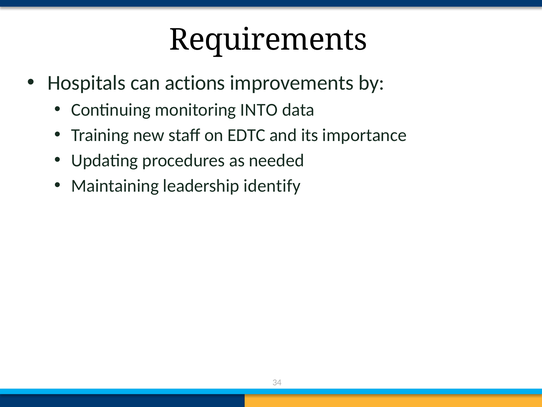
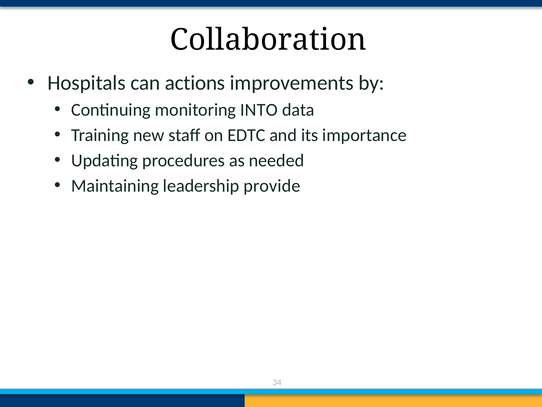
Requirements: Requirements -> Collaboration (268, 40)
identify: identify -> provide (272, 186)
